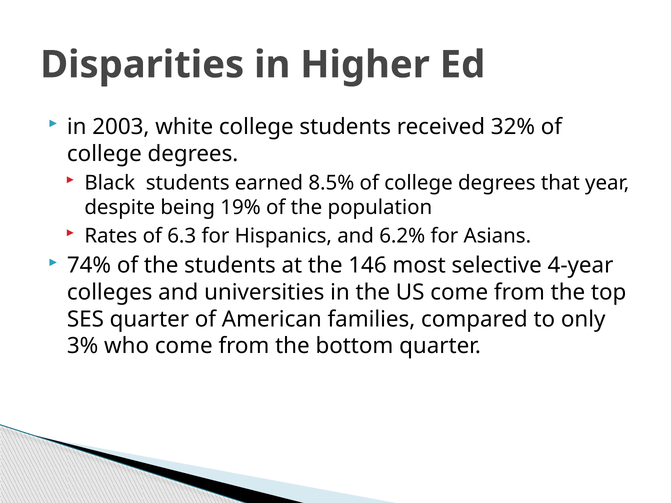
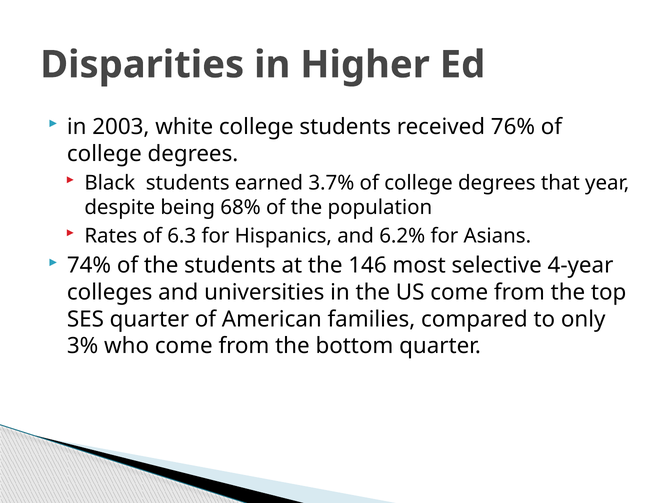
32%: 32% -> 76% (513, 127)
8.5%: 8.5% -> 3.7% (331, 183)
19%: 19% -> 68% (241, 208)
